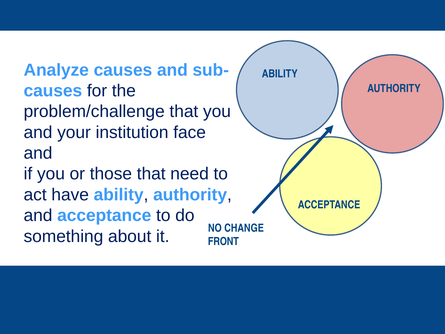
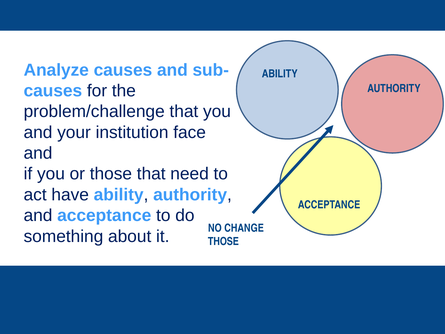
FRONT: FRONT -> THOSE (223, 241)
